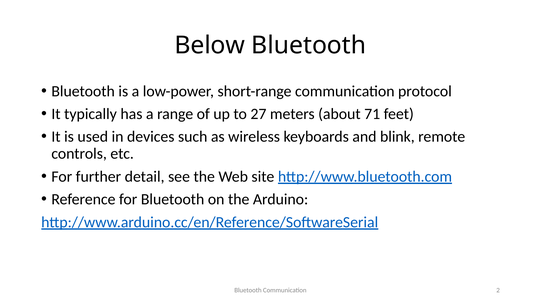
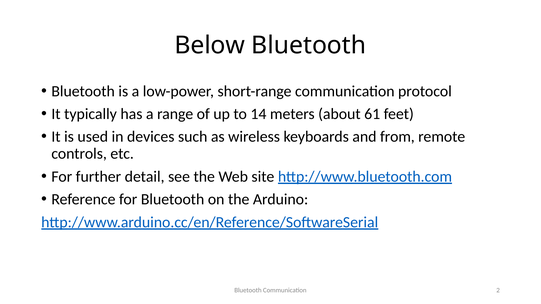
27: 27 -> 14 (258, 114)
71: 71 -> 61 (372, 114)
blink: blink -> from (397, 137)
